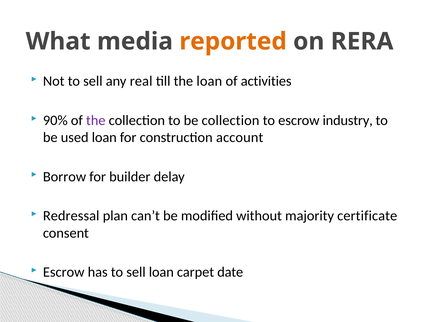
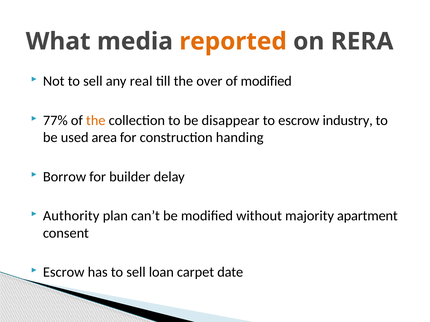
the loan: loan -> over (209, 81)
of activities: activities -> modified (266, 81)
90%: 90% -> 77% (55, 121)
the colour: purple -> orange (96, 121)
be collection: collection -> disappear (231, 121)
used loan: loan -> area (104, 138)
account: account -> handing (240, 138)
Redressal: Redressal -> Authority (71, 216)
certificate: certificate -> apartment (367, 216)
